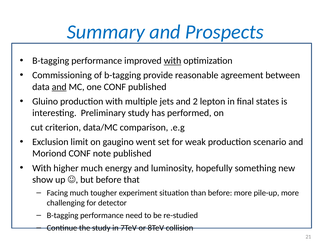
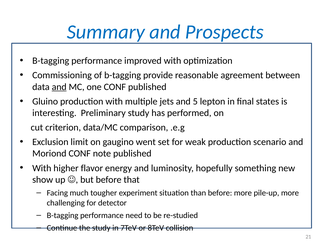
with underline: present -> none (173, 61)
2: 2 -> 5 (195, 101)
higher much: much -> flavor (92, 168)
